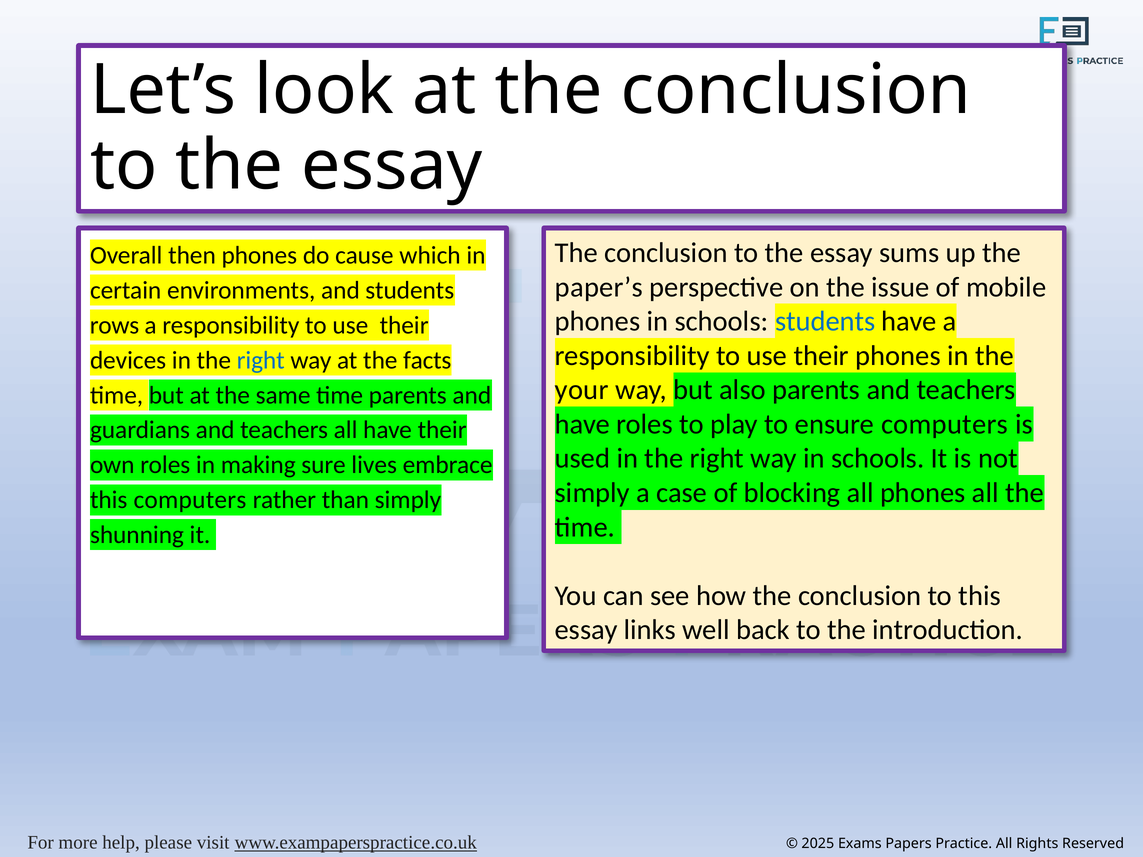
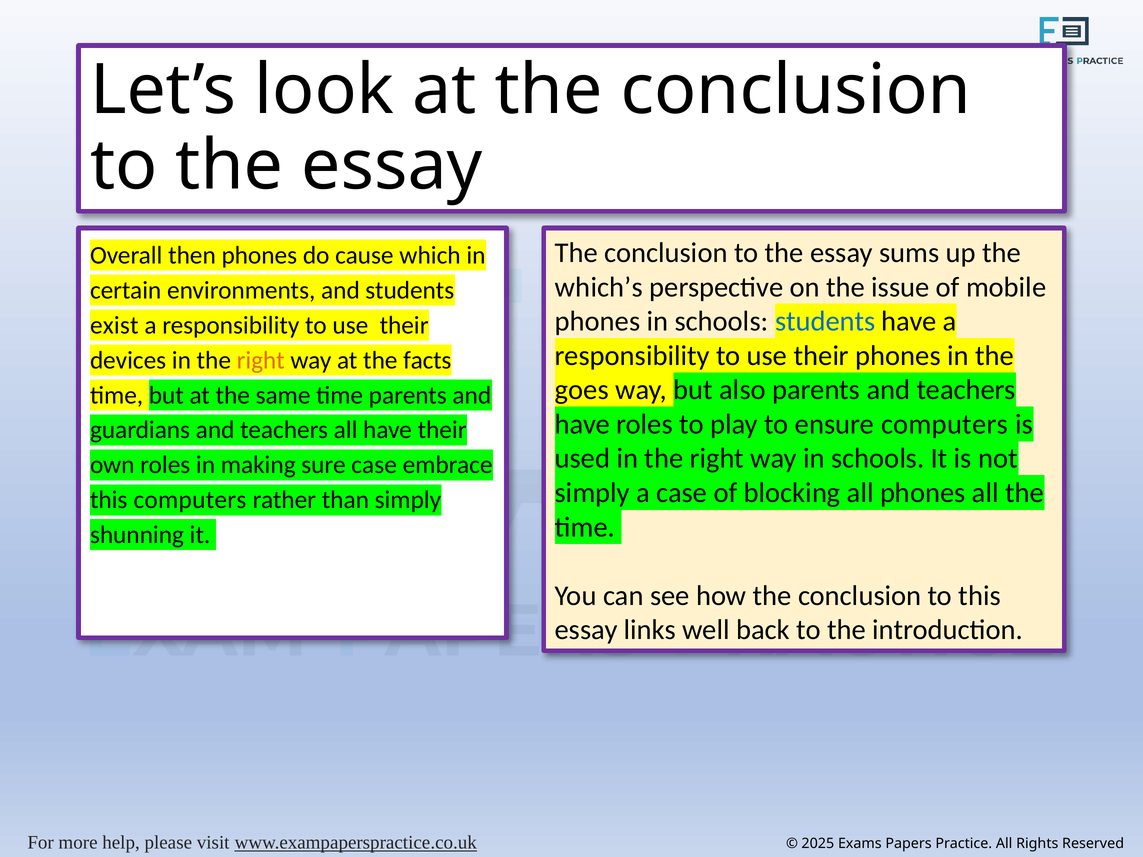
paper’s: paper’s -> which’s (599, 287)
rows: rows -> exist (114, 325)
right colour: blue -> orange (261, 360)
your: your -> goes (582, 390)
sure lives: lives -> case (374, 465)
